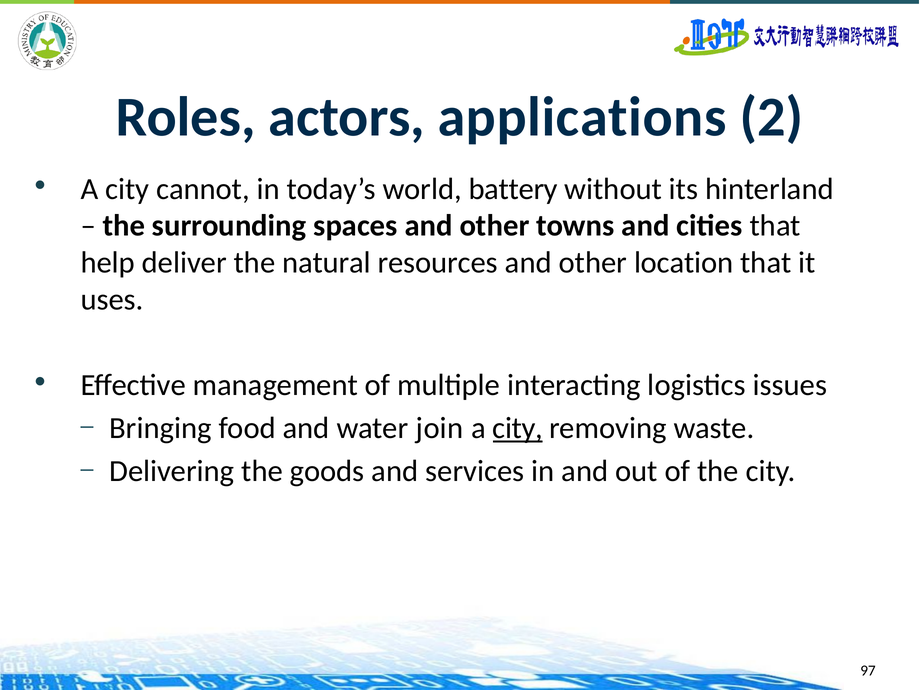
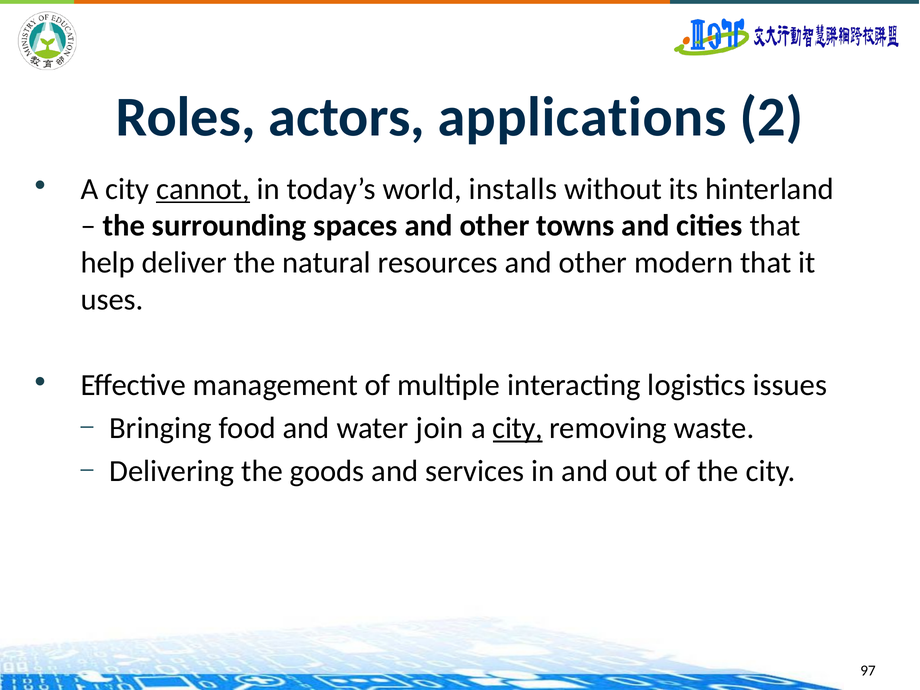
cannot underline: none -> present (203, 189)
battery: battery -> installs (513, 189)
location: location -> modern (684, 263)
